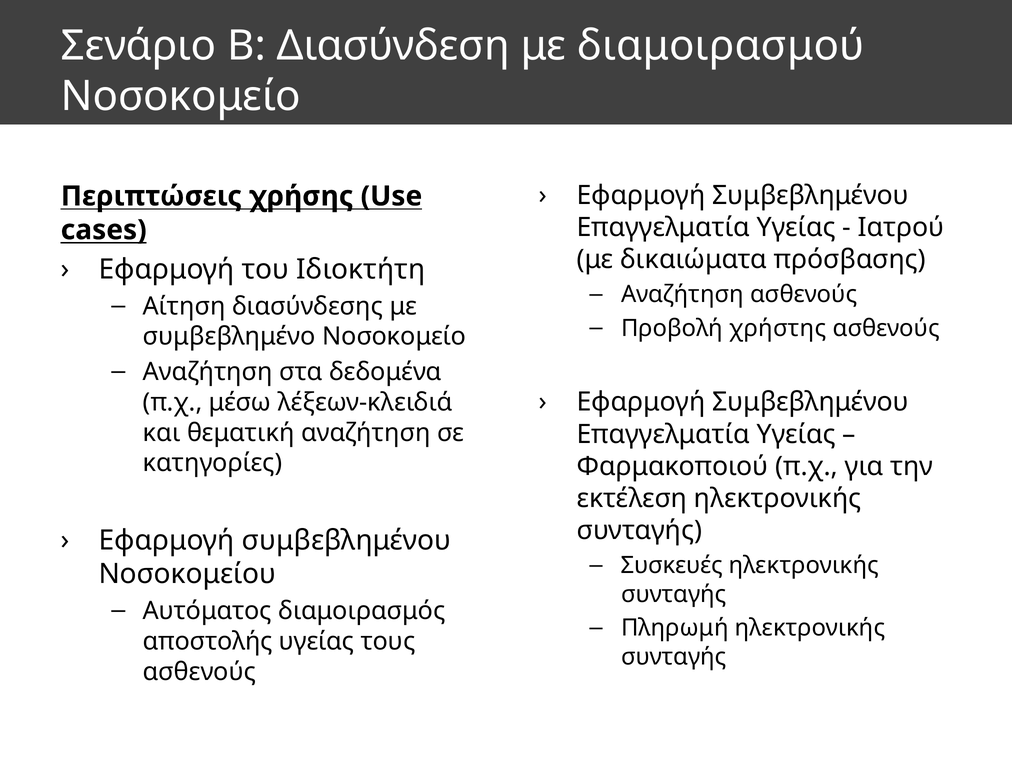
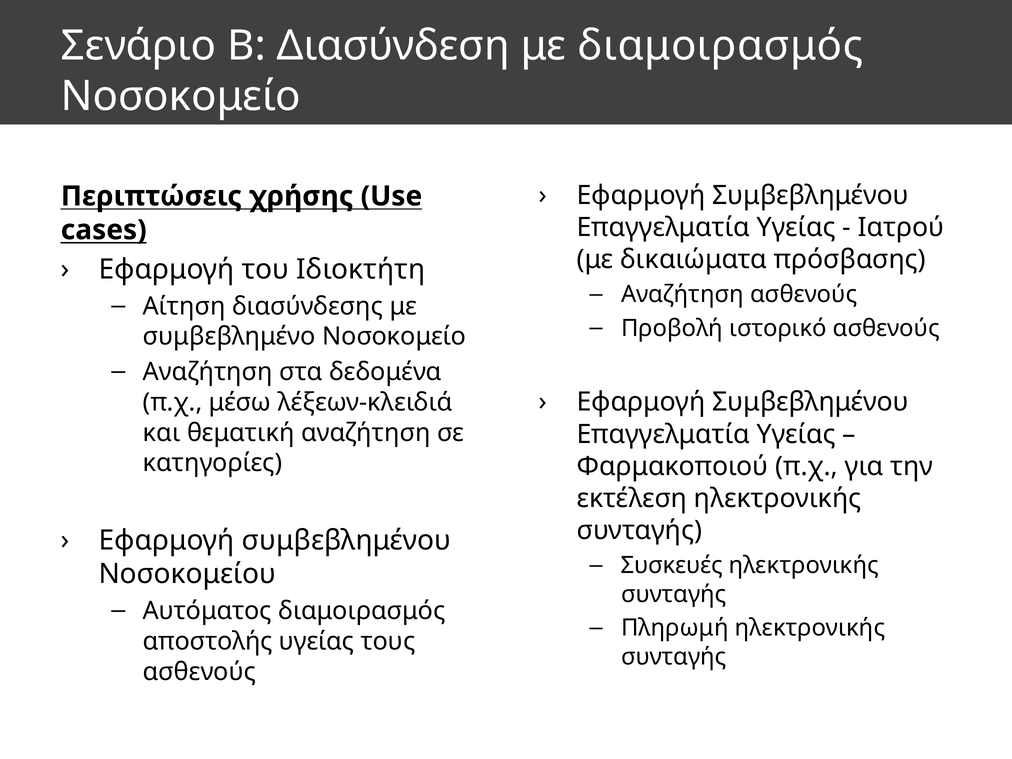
με διαμοιρασμού: διαμοιρασμού -> διαμοιρασμός (721, 46)
χρήστης: χρήστης -> ιστορικό (778, 328)
